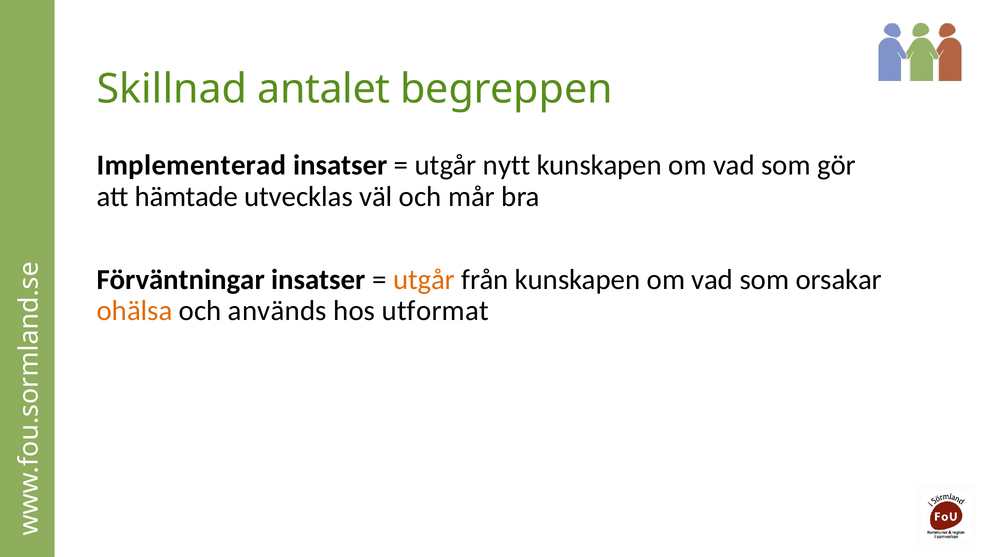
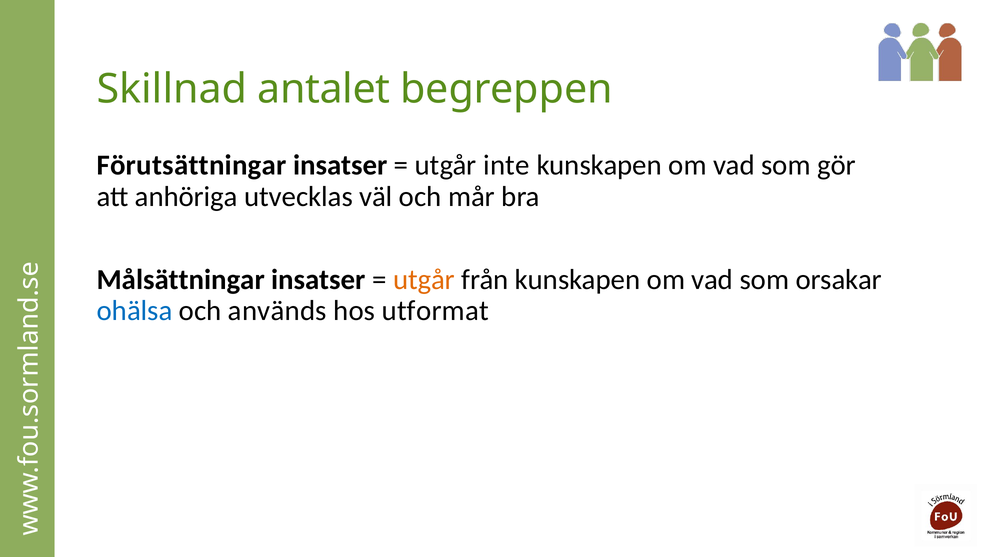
Implementerad: Implementerad -> Förutsättningar (192, 165)
nytt: nytt -> inte (506, 165)
hämtade: hämtade -> anhöriga (186, 196)
Förväntningar: Förväntningar -> Målsättningar (181, 279)
ohälsa colour: orange -> blue (135, 311)
